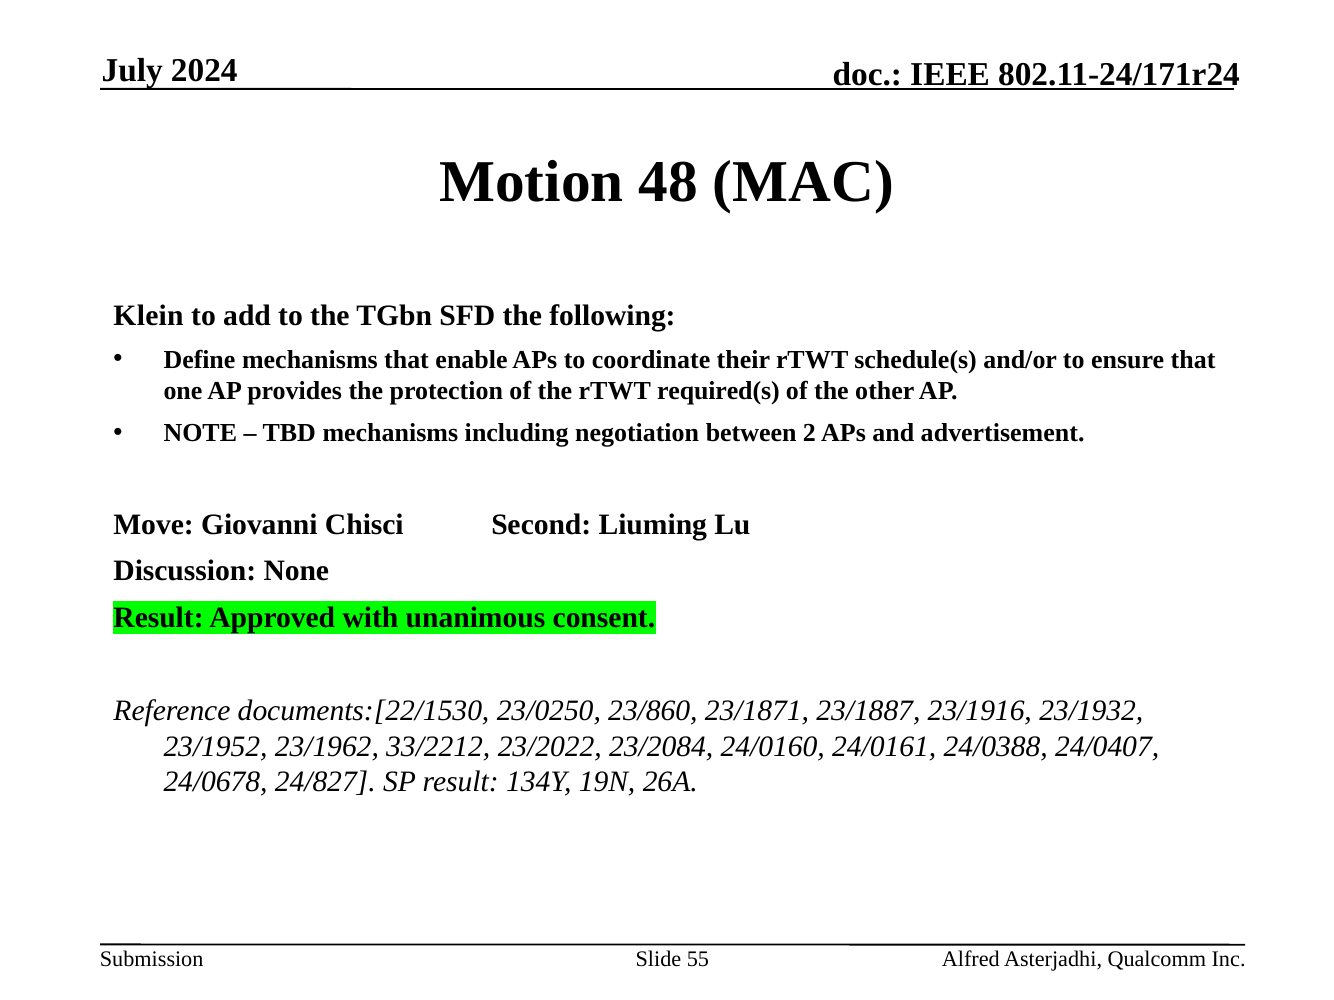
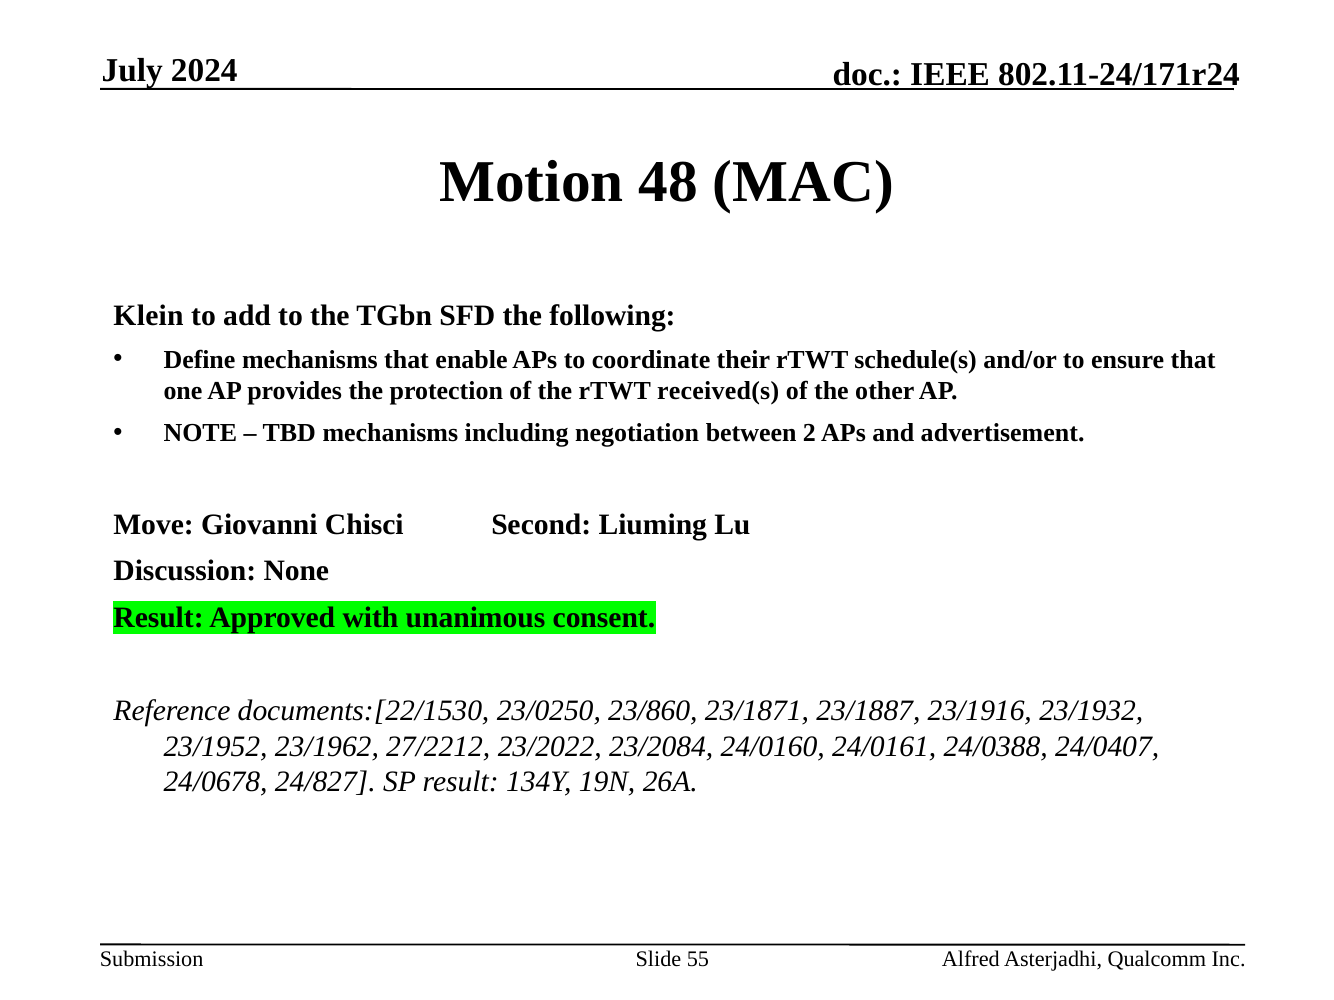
required(s: required(s -> received(s (718, 391)
33/2212: 33/2212 -> 27/2212 (438, 747)
